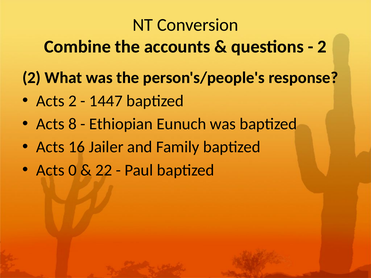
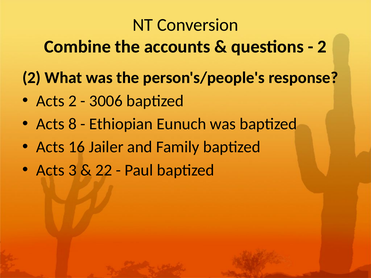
1447: 1447 -> 3006 (106, 101)
0: 0 -> 3 (73, 170)
